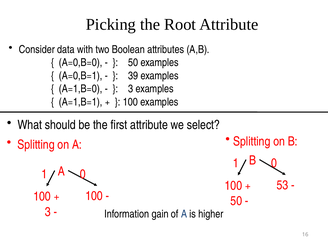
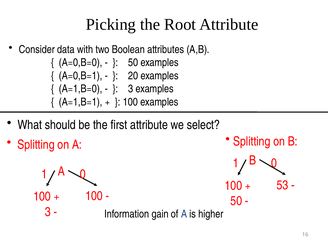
39: 39 -> 20 (133, 76)
